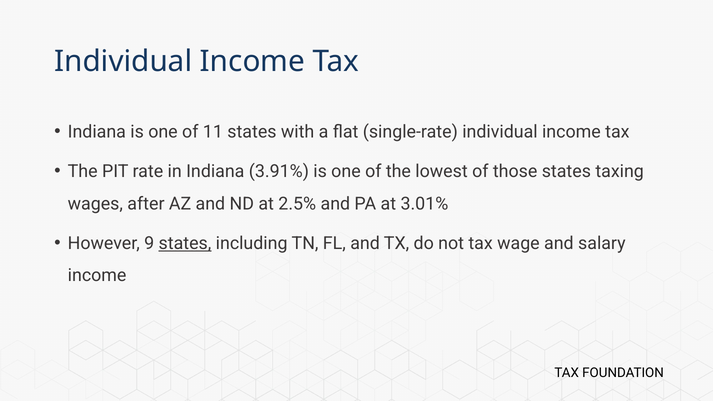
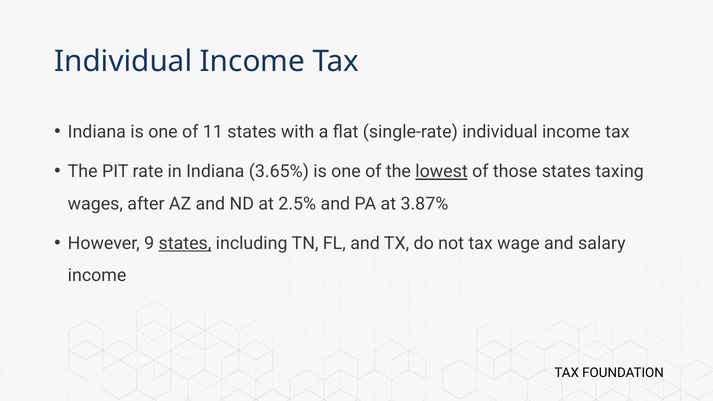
3.91%: 3.91% -> 3.65% (279, 172)
lowest underline: none -> present (442, 172)
3.01%: 3.01% -> 3.87% (424, 204)
